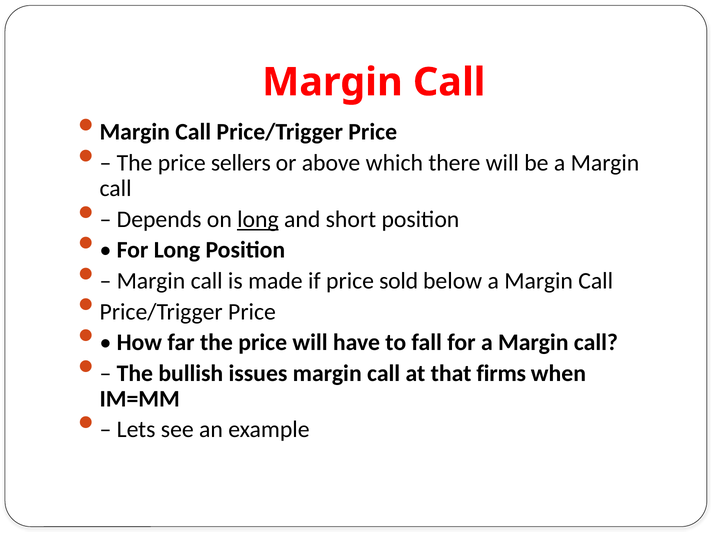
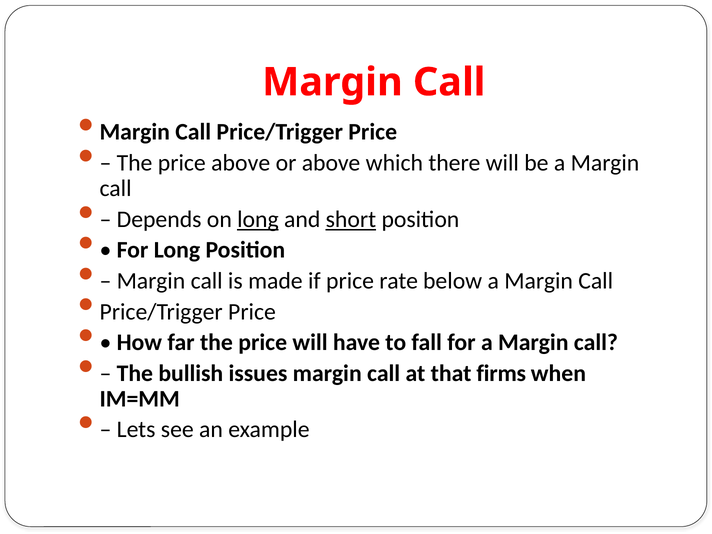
price sellers: sellers -> above (241, 163)
short underline: none -> present (351, 219)
sold: sold -> rate (399, 281)
